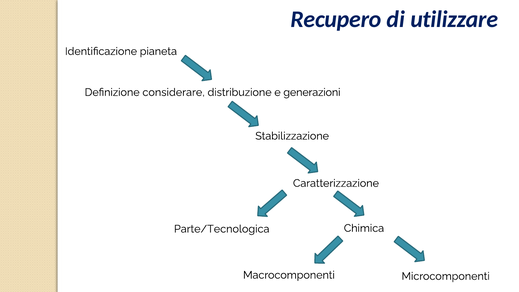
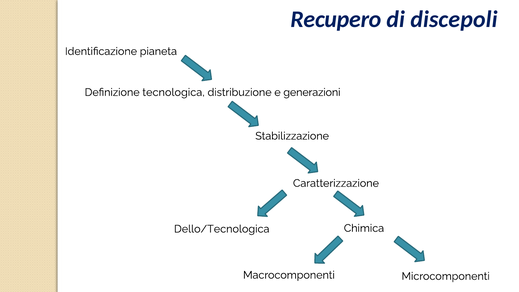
utilizzare: utilizzare -> discepoli (454, 19)
considerare: considerare -> tecnologica (174, 92)
Parte/Tecnologica: Parte/Tecnologica -> Dello/Tecnologica (222, 229)
